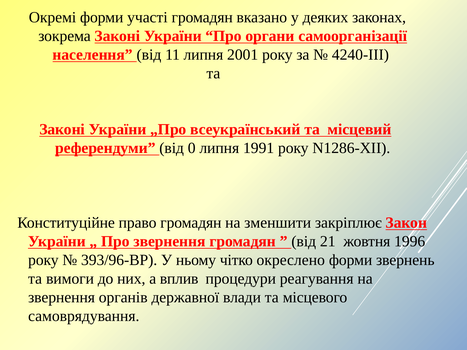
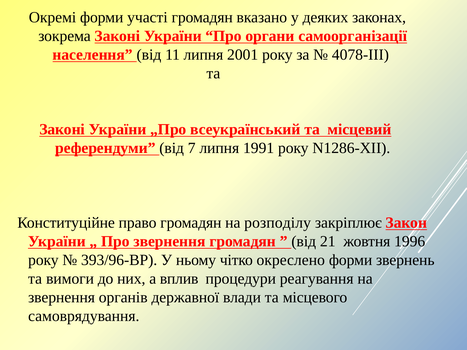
4240-III: 4240-III -> 4078-III (360, 55)
0: 0 -> 7 (192, 148)
зменшити: зменшити -> розподілу (278, 223)
